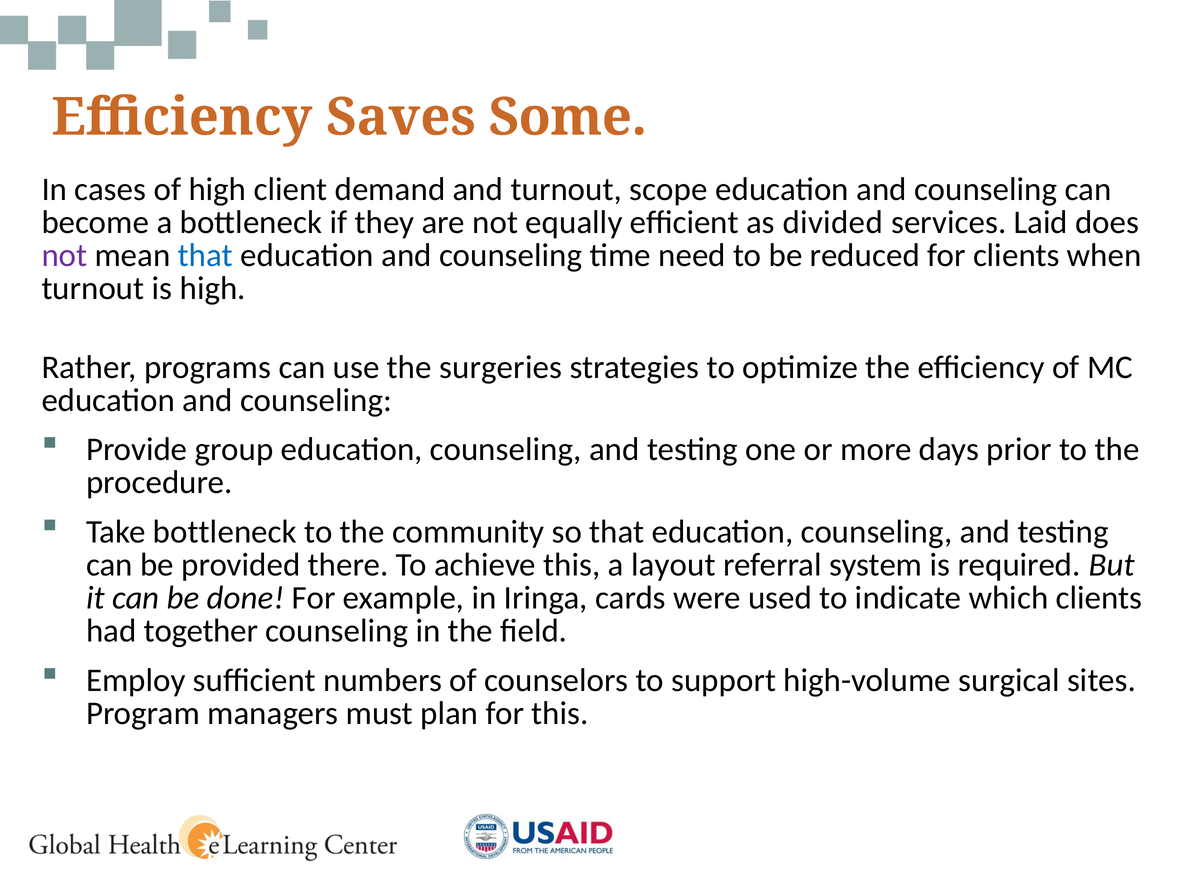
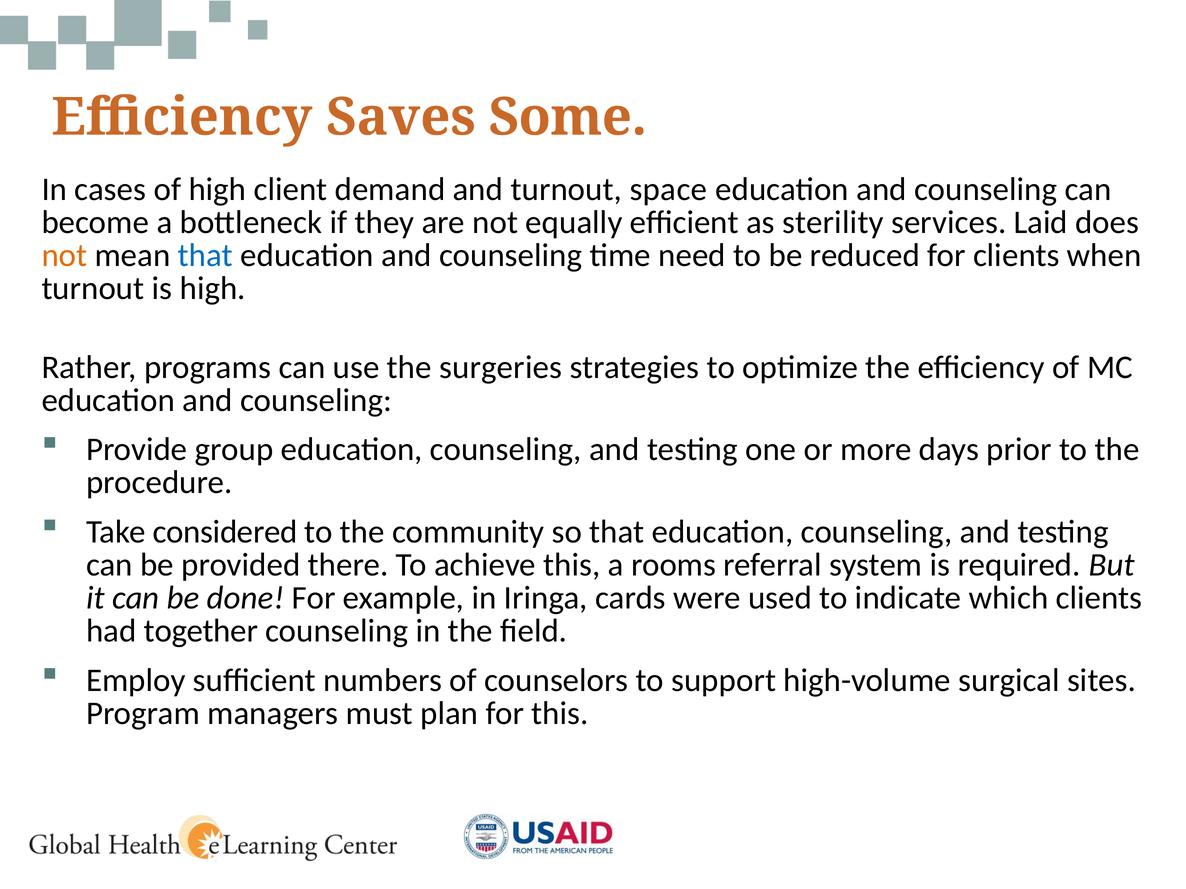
scope: scope -> space (668, 189)
divided: divided -> sterility (833, 222)
not colour: purple -> orange (64, 255)
Take bottleneck: bottleneck -> considered (225, 532)
layout: layout -> rooms (674, 565)
